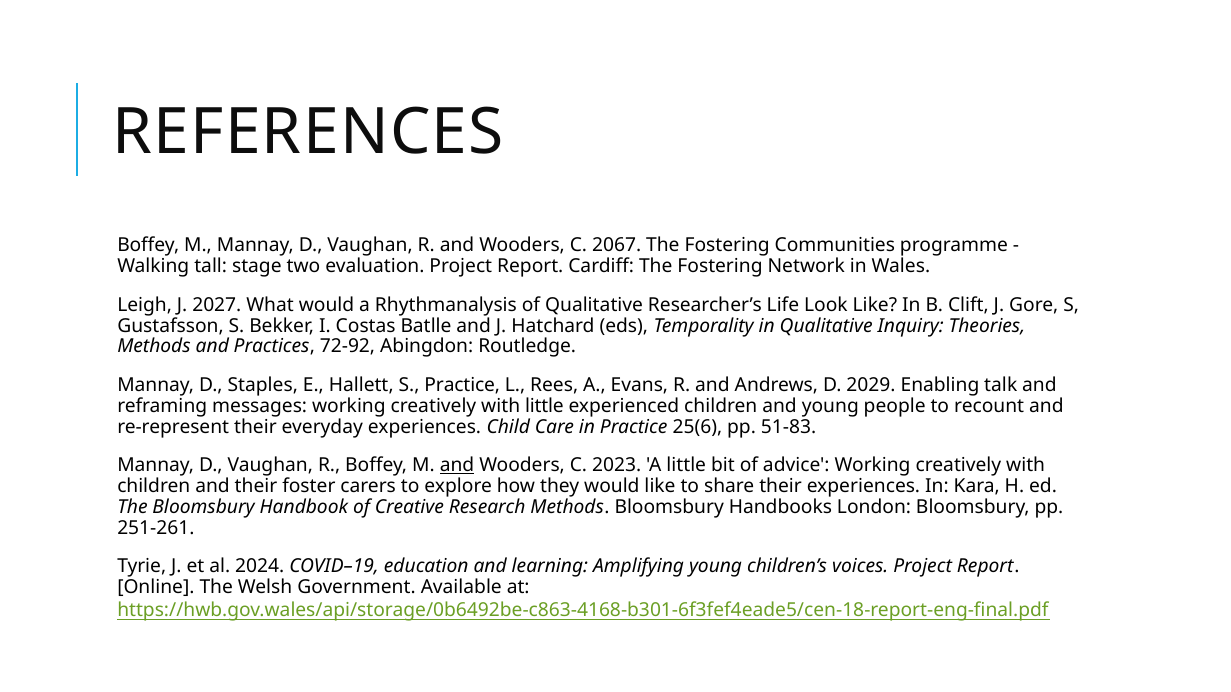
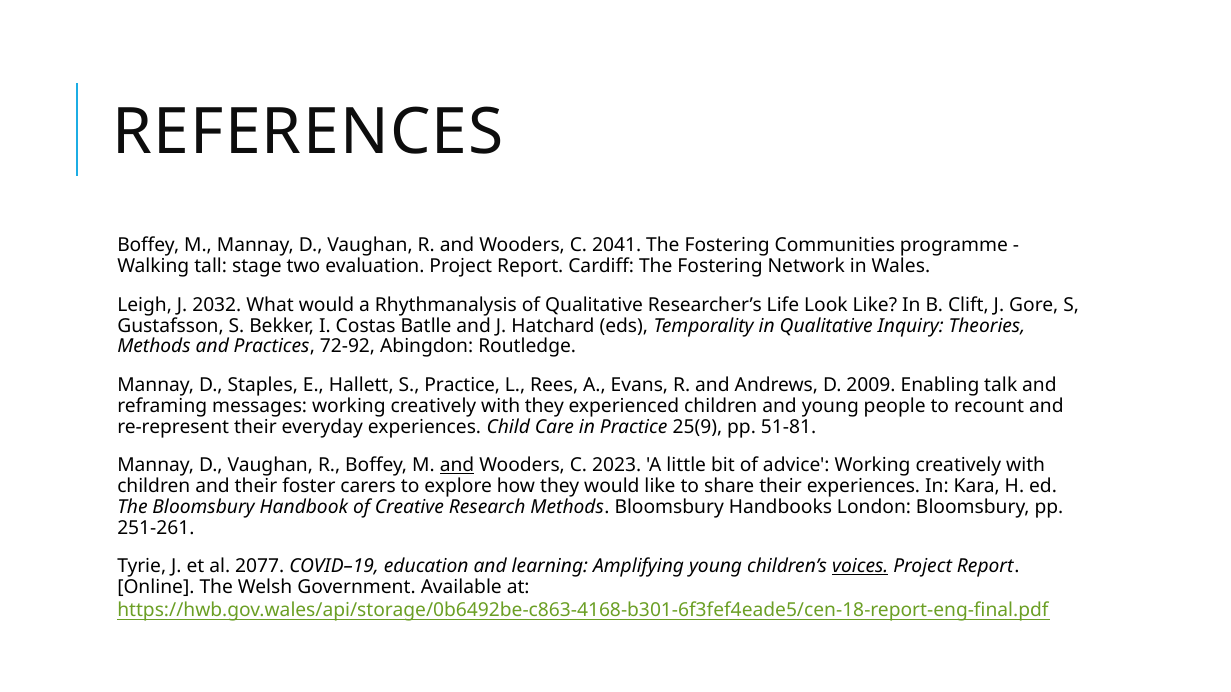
2067: 2067 -> 2041 (617, 246)
2027: 2027 -> 2032 (217, 305)
2029: 2029 -> 2009 (871, 386)
with little: little -> they (544, 406)
25(6: 25(6 -> 25(9 (697, 427)
51-83: 51-83 -> 51-81 (789, 427)
2024: 2024 -> 2077 (260, 567)
voices underline: none -> present (860, 567)
